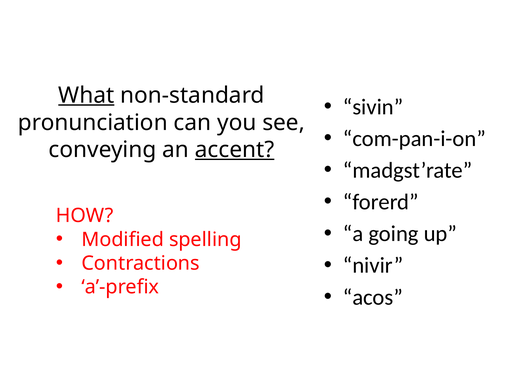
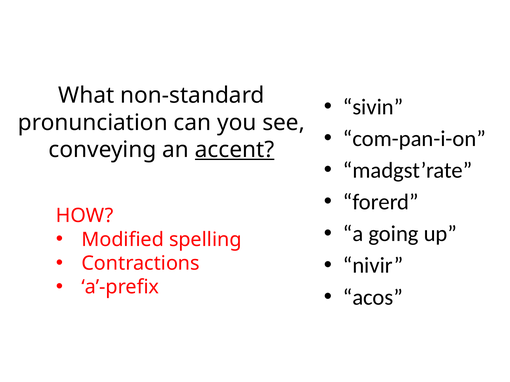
What underline: present -> none (86, 95)
